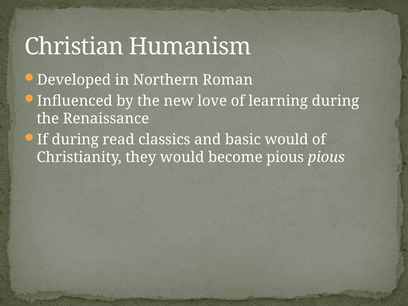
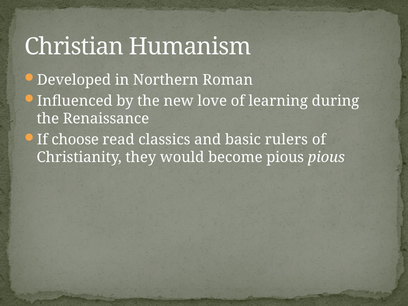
If during: during -> choose (75, 140)
basic would: would -> rulers (286, 140)
